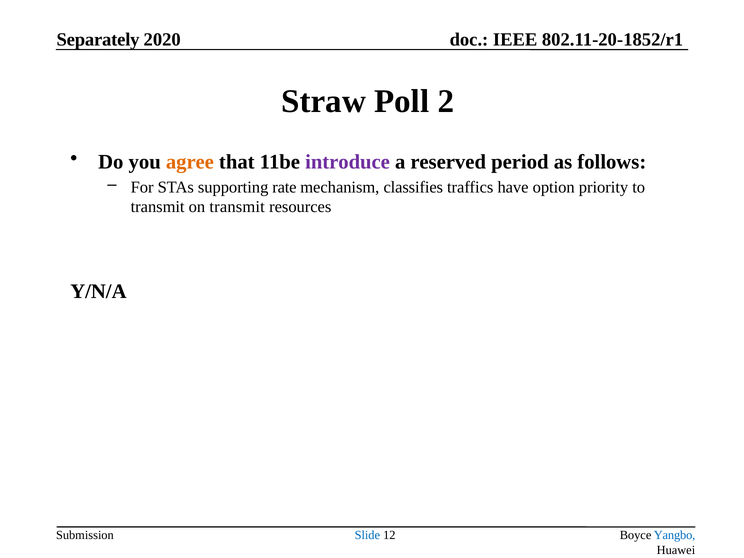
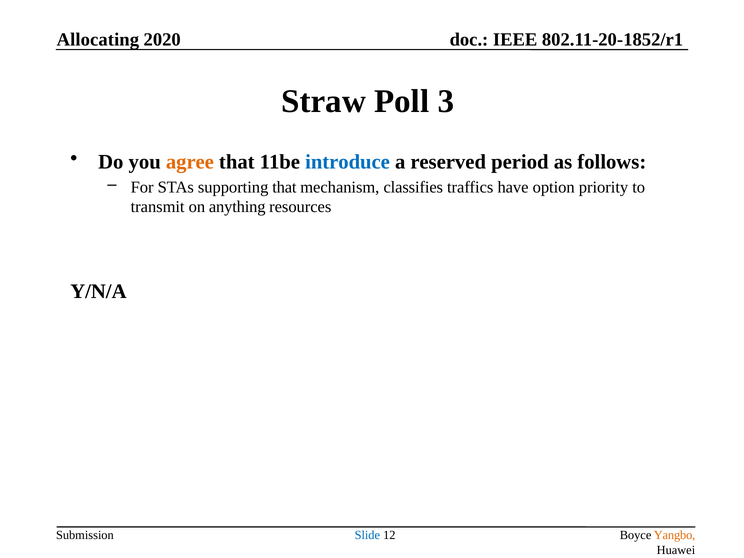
Separately: Separately -> Allocating (98, 40)
2: 2 -> 3 (446, 101)
introduce colour: purple -> blue (348, 162)
supporting rate: rate -> that (284, 187)
on transmit: transmit -> anything (237, 207)
Yangbo colour: blue -> orange (675, 535)
